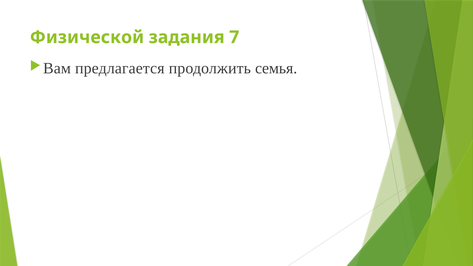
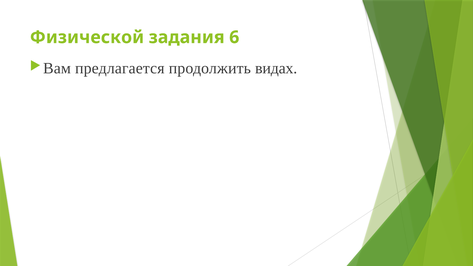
7: 7 -> 6 (234, 37)
семья: семья -> видах (276, 68)
